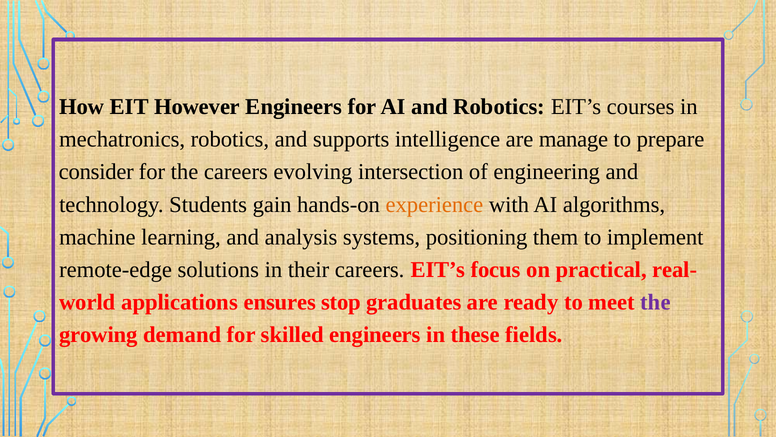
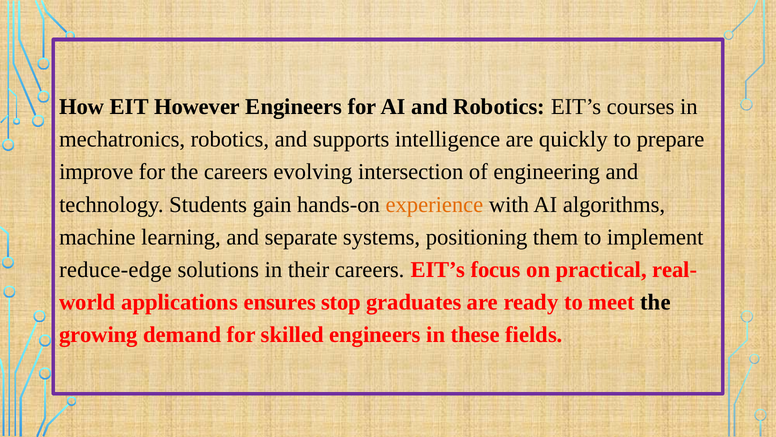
manage: manage -> quickly (573, 139)
consider: consider -> improve (96, 172)
analysis: analysis -> separate (301, 237)
remote-edge: remote-edge -> reduce-edge (115, 269)
the colour: purple -> black (656, 302)
